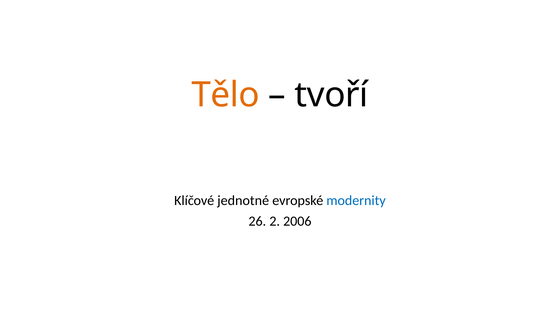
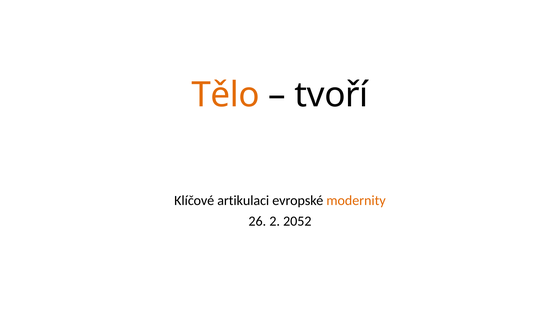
jednotné: jednotné -> artikulaci (243, 200)
modernity colour: blue -> orange (356, 200)
2006: 2006 -> 2052 (297, 221)
